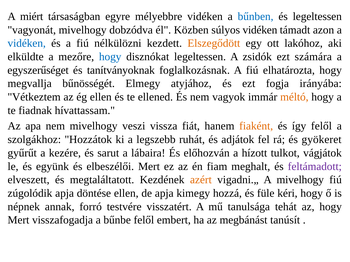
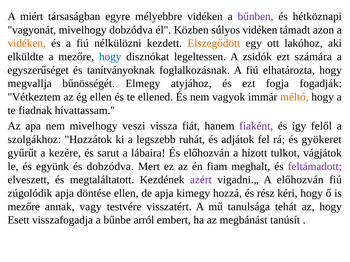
bűnben colour: blue -> purple (256, 16)
és legeltessen: legeltessen -> hétköznapi (317, 16)
vidéken colour: blue -> orange (27, 43)
irányába: irányába -> fogadják (321, 84)
fiaként colour: orange -> purple (256, 126)
és elbeszélői: elbeszélői -> dobzódva (110, 167)
azért colour: orange -> purple (201, 180)
A mivelhogy: mivelhogy -> előhozván (300, 180)
füle: füle -> rész (266, 194)
népnek: népnek -> mezőre (24, 207)
forró: forró -> vagy (91, 207)
Mert: Mert -> Esett (19, 220)
bűnbe felől: felől -> arról (144, 220)
